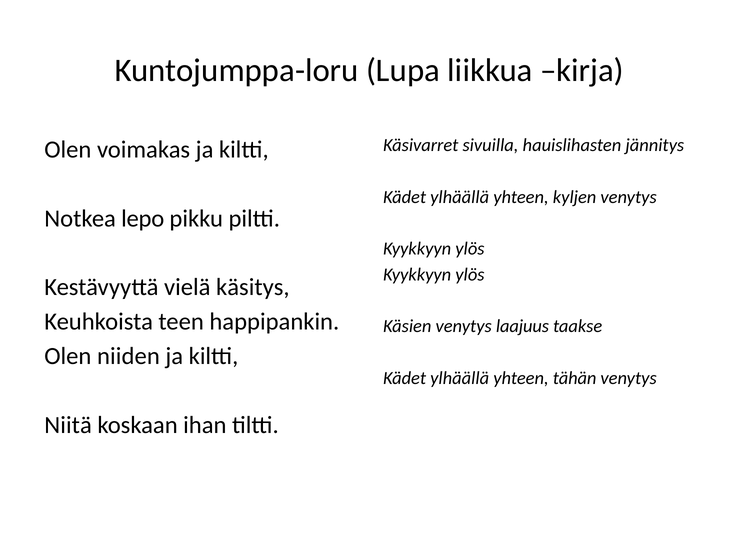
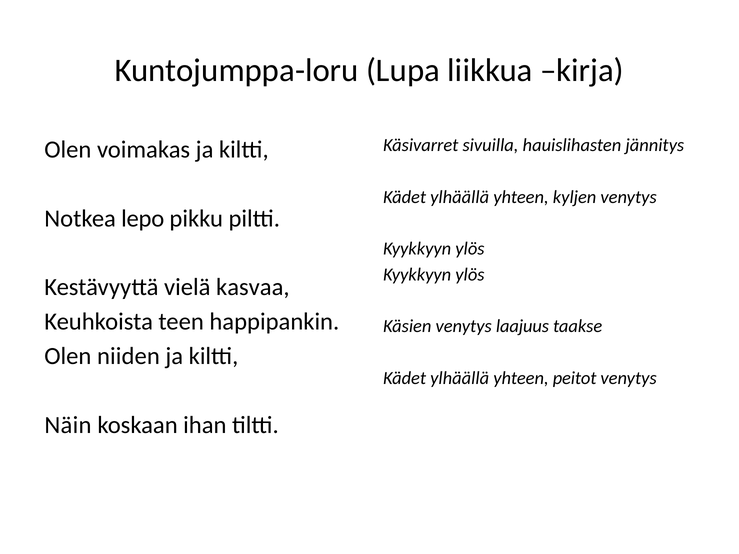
käsitys: käsitys -> kasvaa (253, 287)
tähän: tähän -> peitot (575, 378)
Niitä: Niitä -> Näin (68, 425)
